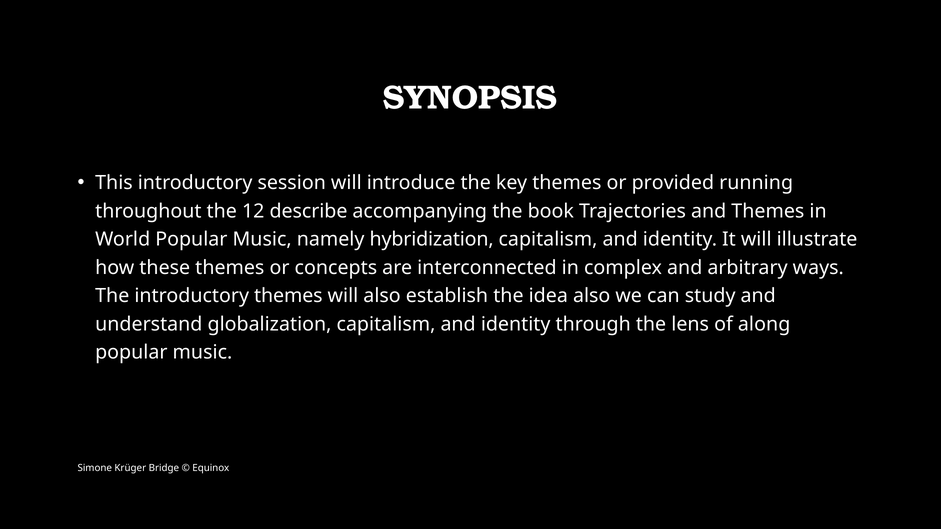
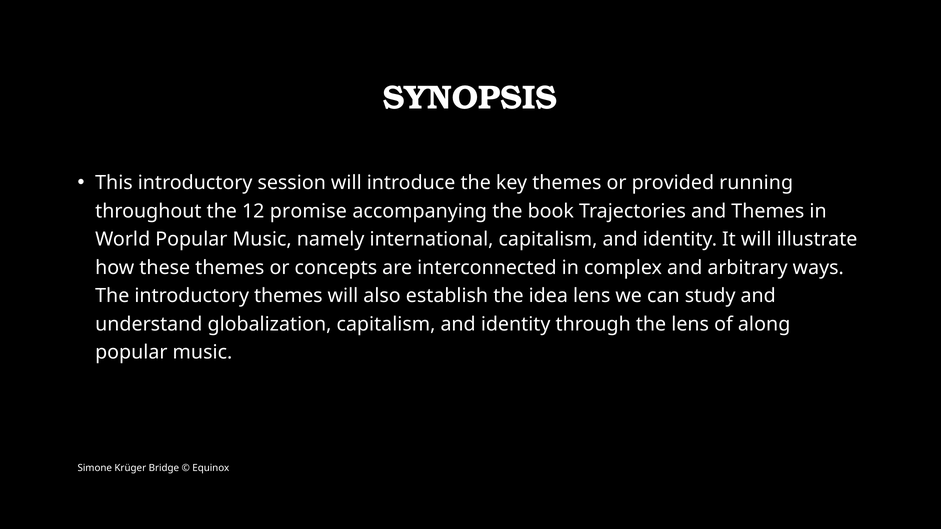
describe: describe -> promise (308, 211)
hybridization: hybridization -> international (432, 240)
idea also: also -> lens (592, 296)
